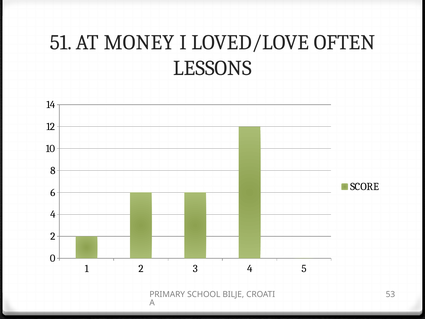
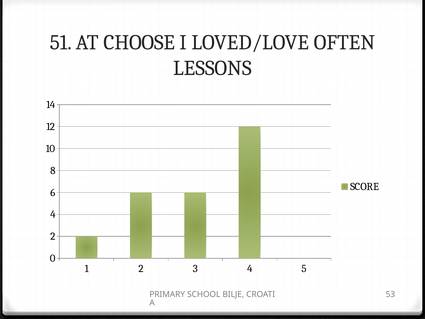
MONEY: MONEY -> CHOOSE (139, 43)
